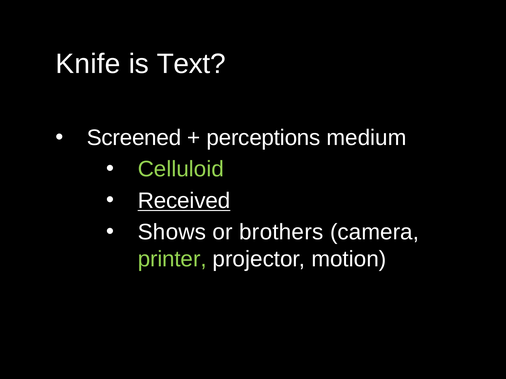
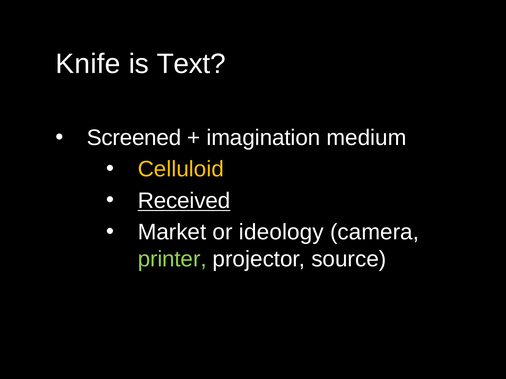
perceptions: perceptions -> imagination (263, 138)
Celluloid colour: light green -> yellow (181, 169)
Shows: Shows -> Market (172, 232)
brothers: brothers -> ideology (281, 232)
motion: motion -> source (349, 260)
